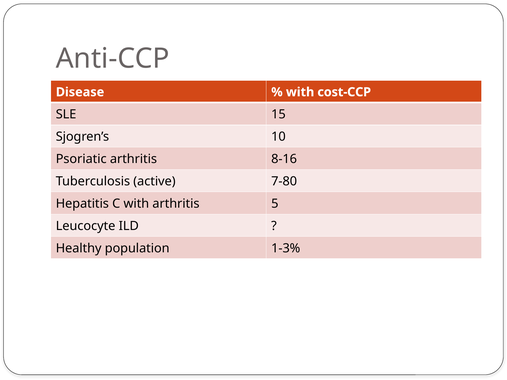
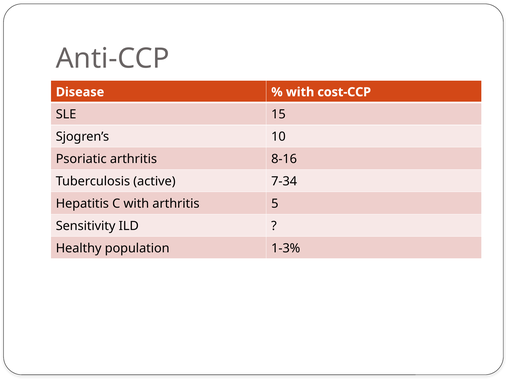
7-80: 7-80 -> 7-34 (284, 181)
Leucocyte: Leucocyte -> Sensitivity (86, 226)
